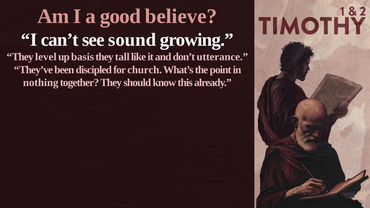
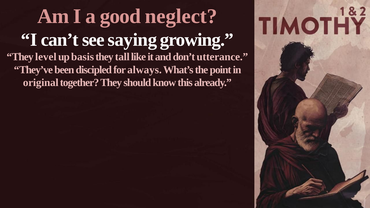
believe: believe -> neglect (181, 16)
sound: sound -> saying (132, 40)
church: church -> always (145, 70)
nothing: nothing -> original (41, 83)
